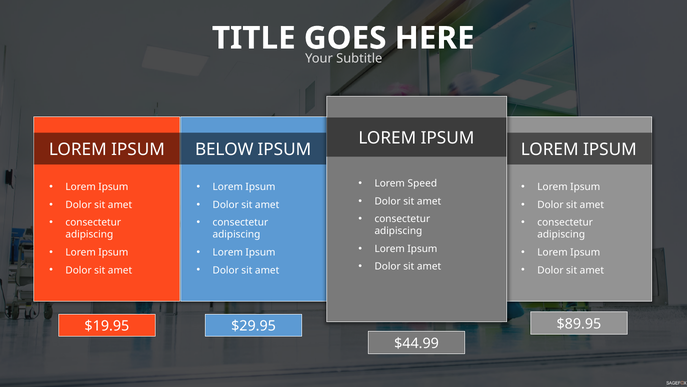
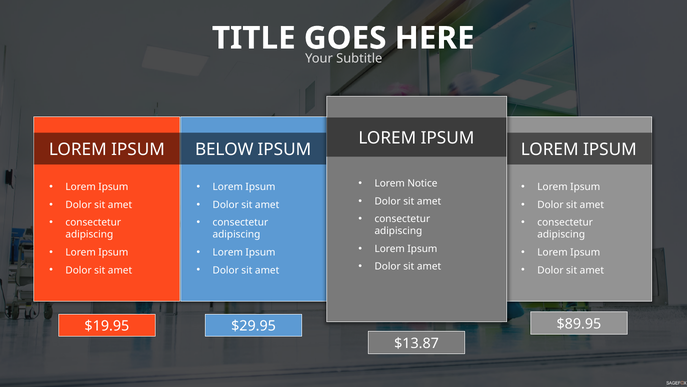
Speed: Speed -> Notice (422, 183)
$44.99: $44.99 -> $13.87 (417, 343)
